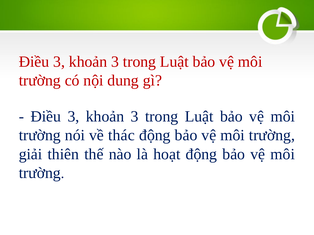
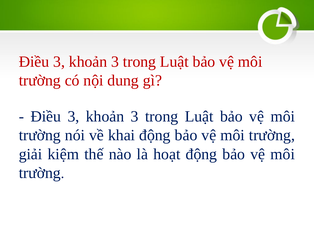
thác: thác -> khai (122, 136)
thiên: thiên -> kiệm (63, 154)
